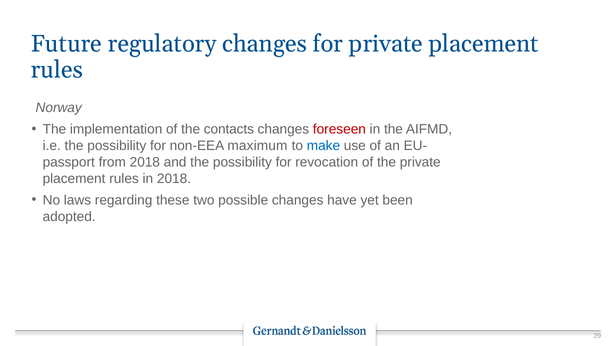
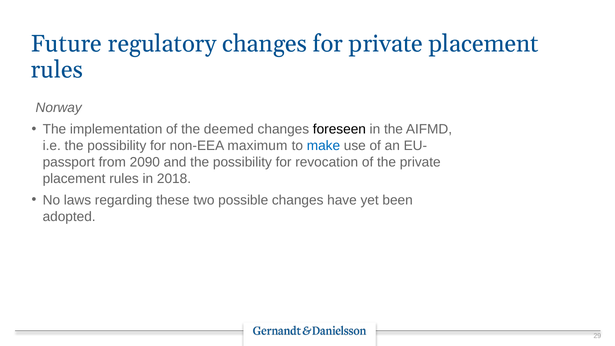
contacts: contacts -> deemed (229, 129)
foreseen colour: red -> black (339, 129)
from 2018: 2018 -> 2090 (145, 162)
